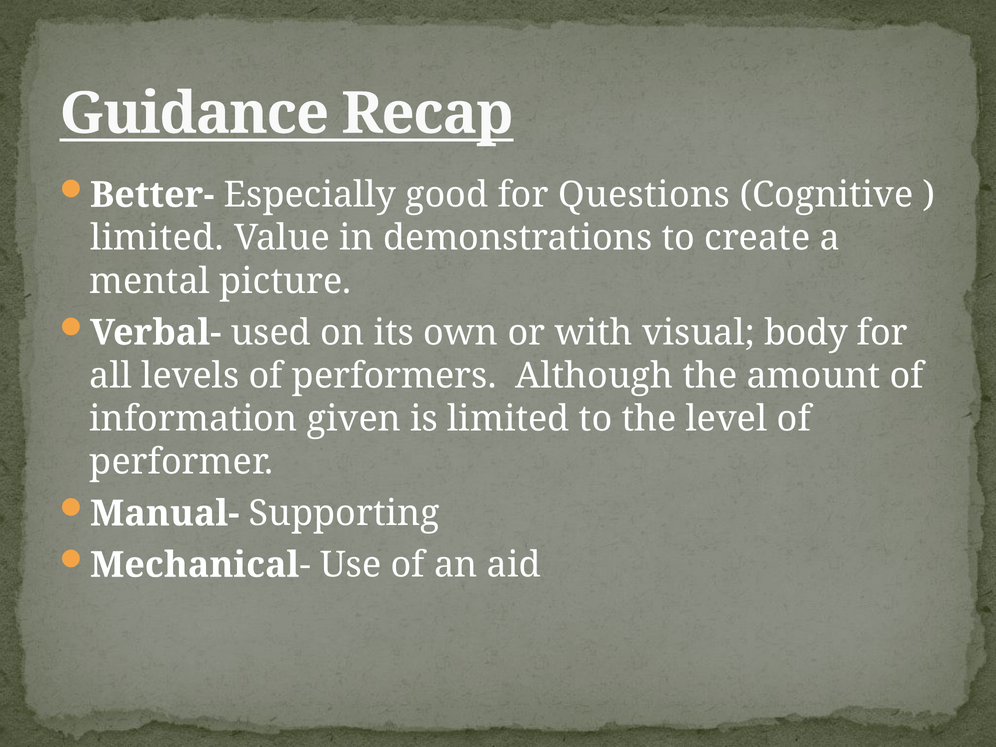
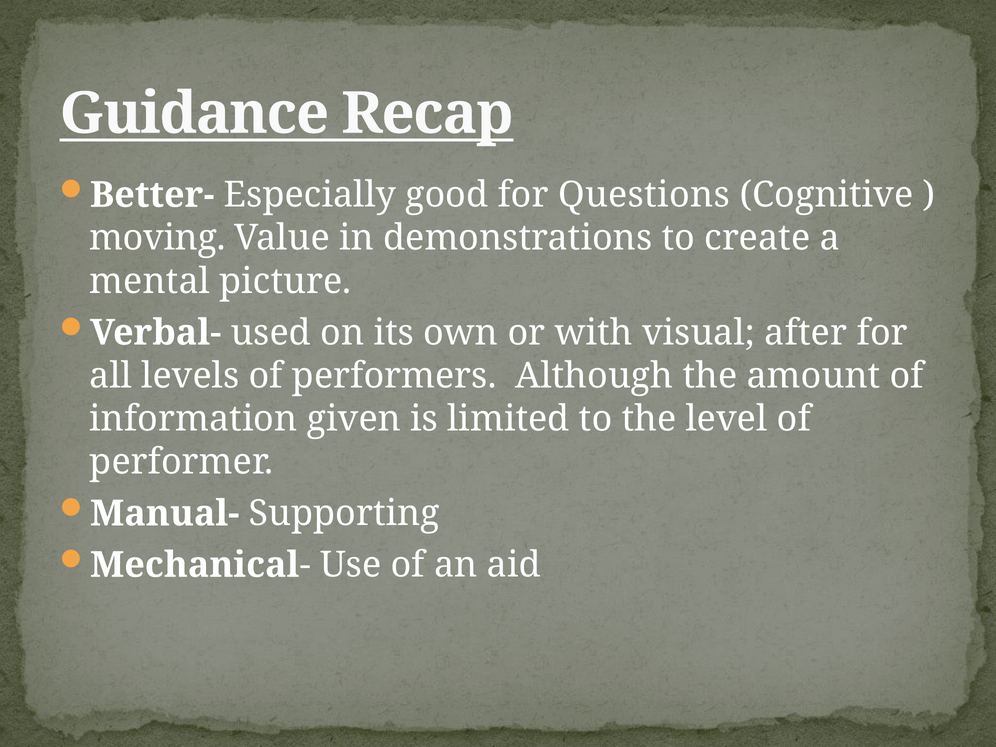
limited: limited -> moving (157, 238)
body: body -> after (806, 333)
